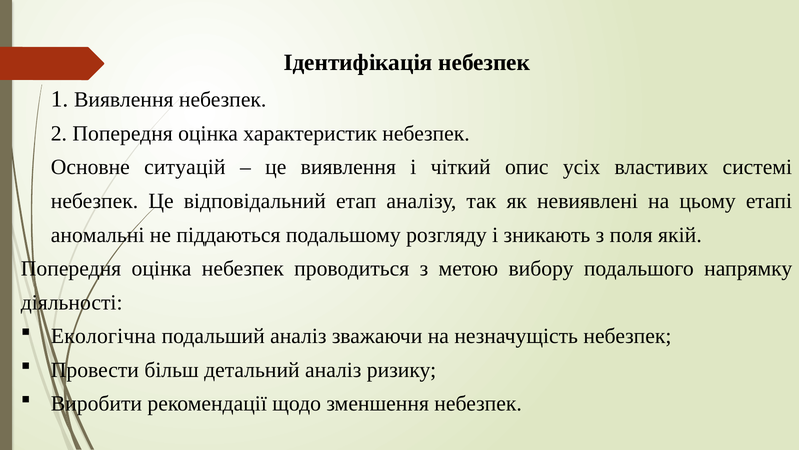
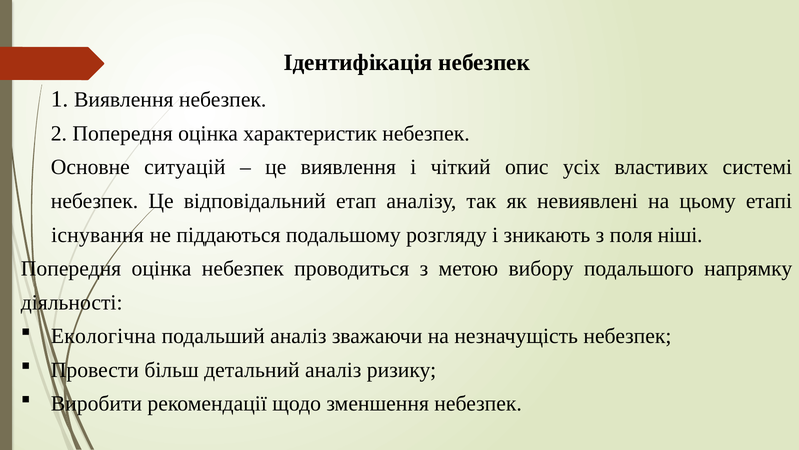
аномальні: аномальні -> існування (98, 235)
якій: якій -> ніші (680, 235)
